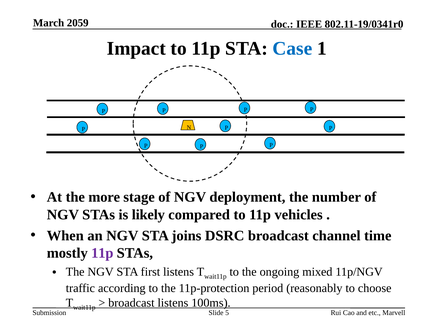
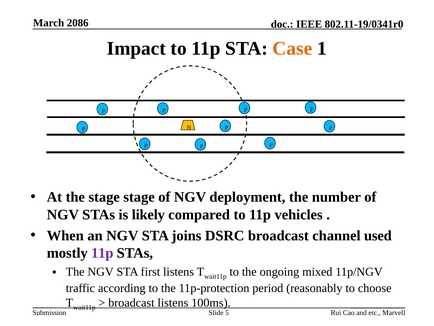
2059: 2059 -> 2086 (78, 23)
Case colour: blue -> orange (292, 48)
the more: more -> stage (104, 197)
time: time -> used (378, 235)
